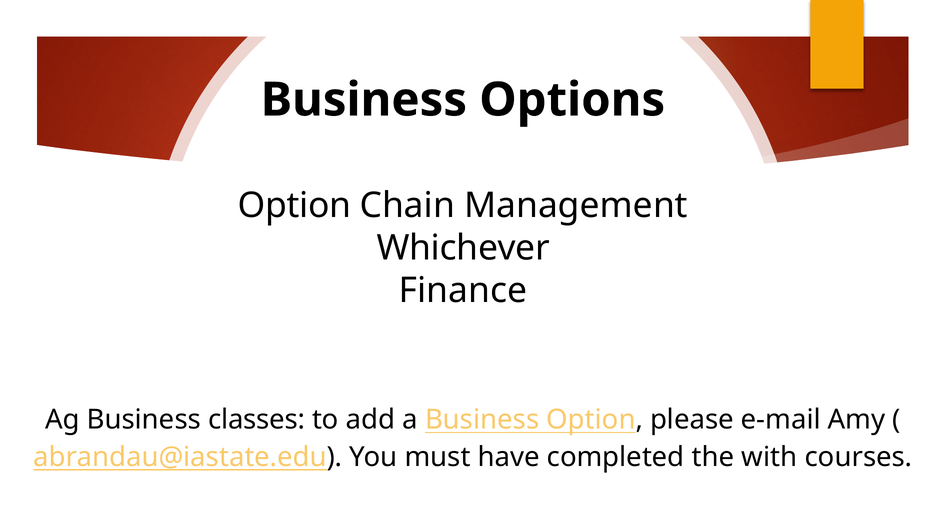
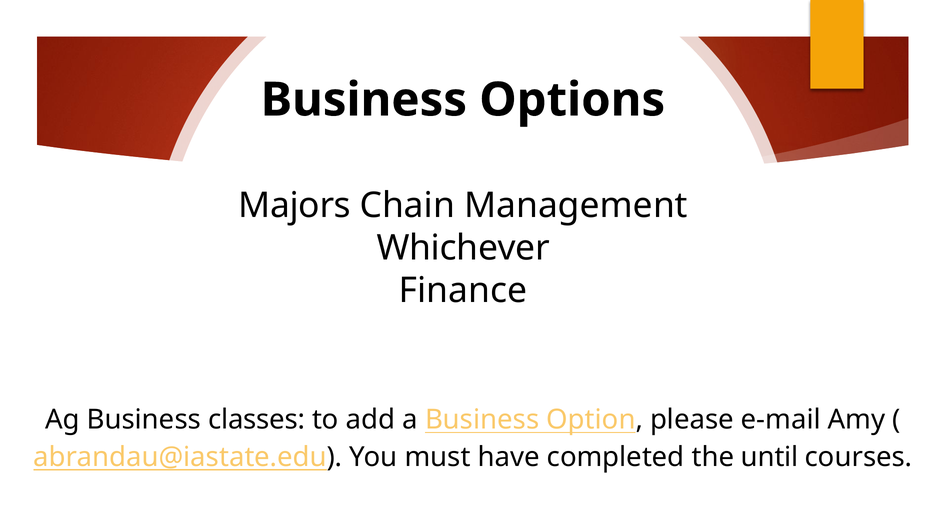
Option: Option -> Majors (295, 206)
with: with -> until (770, 457)
